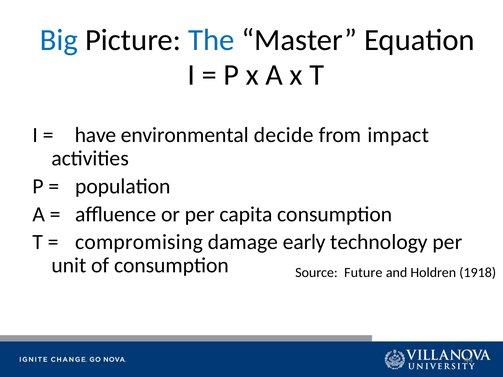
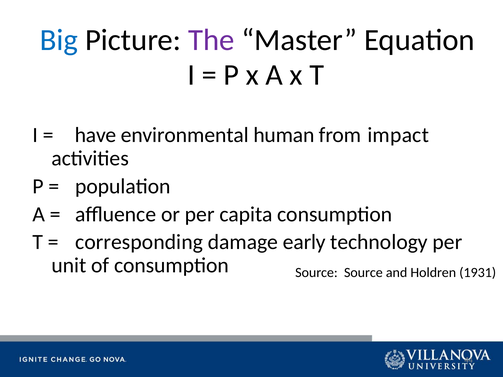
The colour: blue -> purple (211, 40)
decide: decide -> human (284, 135)
compromising: compromising -> corresponding (139, 242)
Source Future: Future -> Source (363, 273)
1918: 1918 -> 1931 (478, 273)
